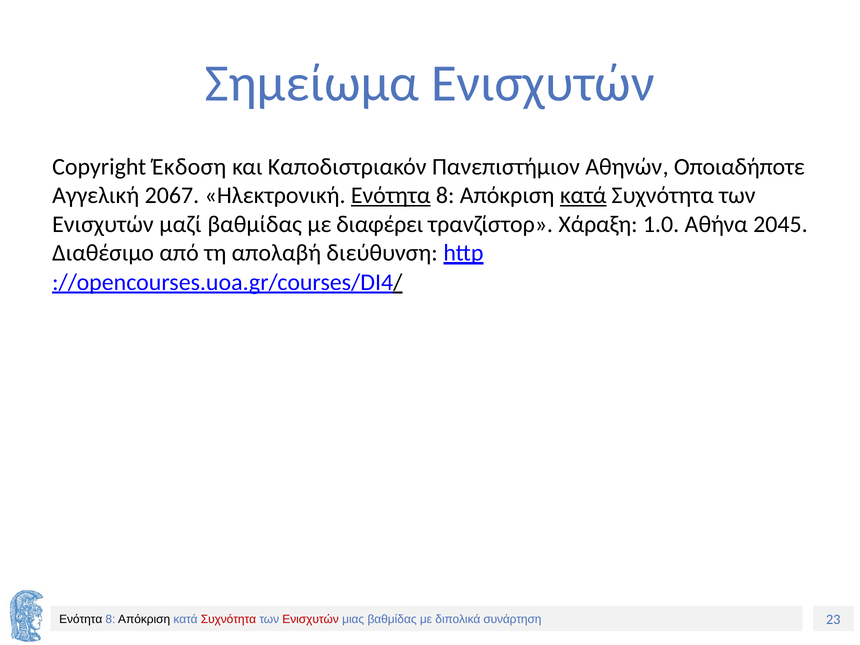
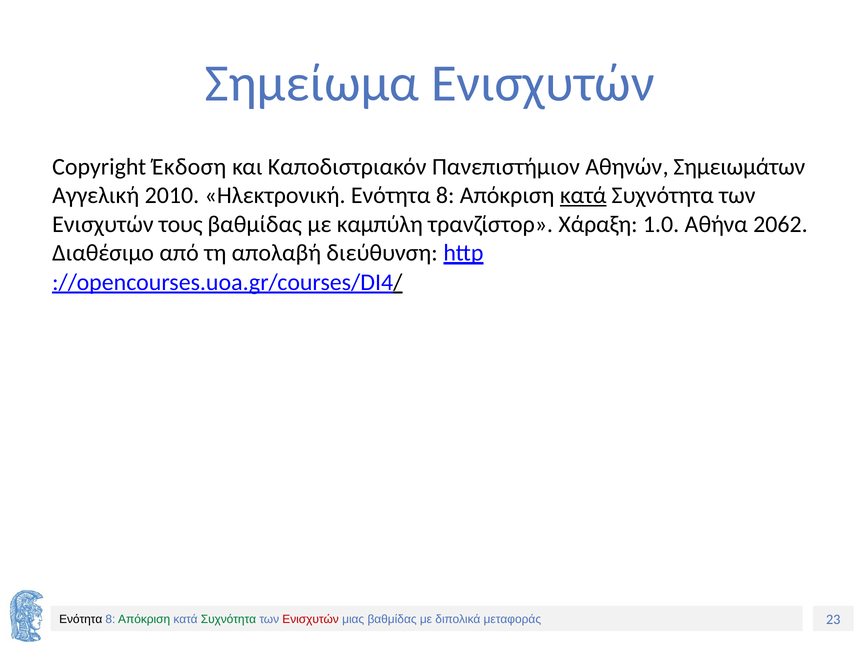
Οποιαδήποτε: Οποιαδήποτε -> Σημειωμάτων (739, 167)
2067: 2067 -> 2010 (172, 195)
Ενότητα underline: present -> none (391, 195)
μαζί: μαζί -> τους (181, 224)
διαφέρει: διαφέρει -> καμπύλη (380, 224)
2045: 2045 -> 2062 (780, 224)
Απόκριση colour: black -> green (144, 619)
Συχνότητα colour: red -> green (228, 619)
συνάρτηση: συνάρτηση -> μεταφοράς (512, 619)
